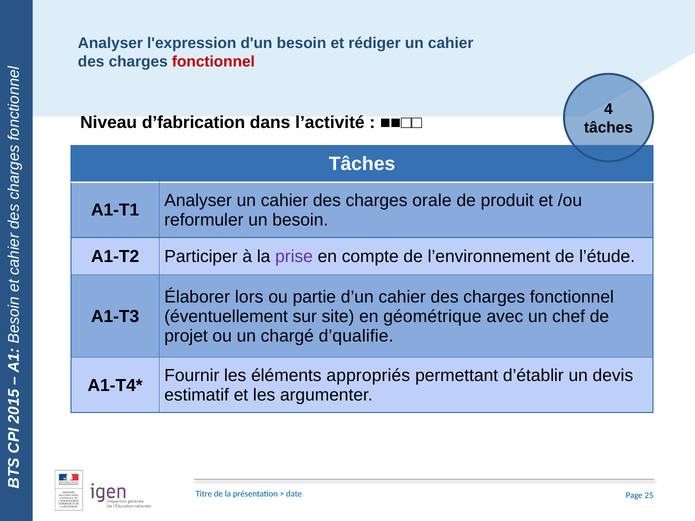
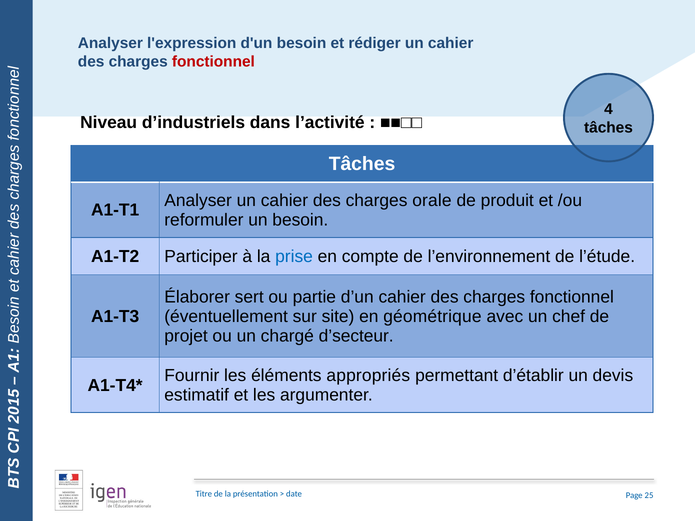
d’fabrication: d’fabrication -> d’industriels (193, 122)
prise colour: purple -> blue (294, 257)
lors: lors -> sert (249, 297)
d’qualifie: d’qualifie -> d’secteur (356, 336)
